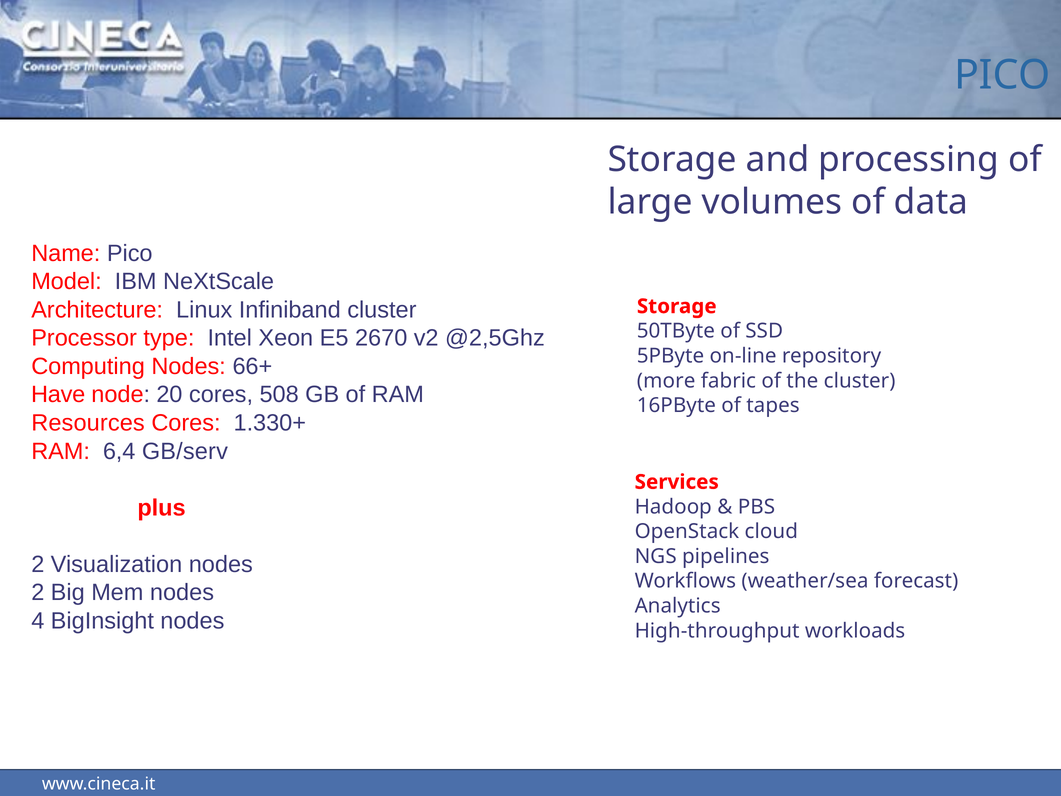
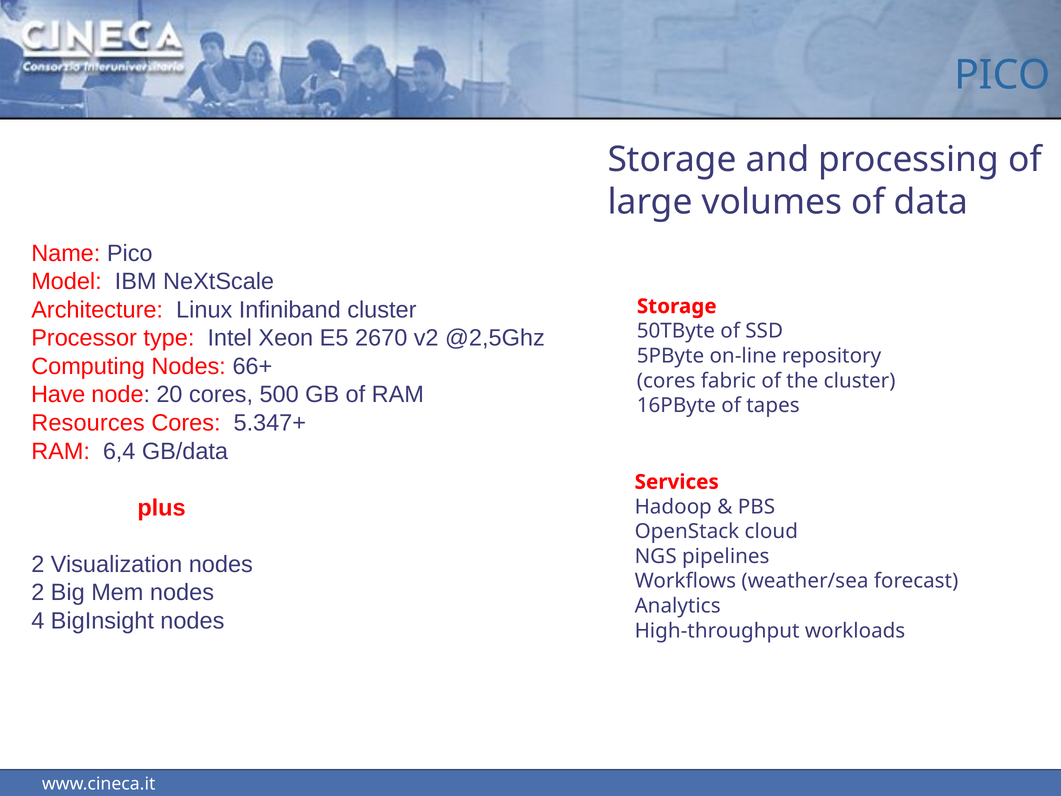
more: more -> cores (666, 381)
508: 508 -> 500 (279, 395)
1.330+: 1.330+ -> 5.347+ (270, 423)
GB/serv: GB/serv -> GB/data (185, 451)
